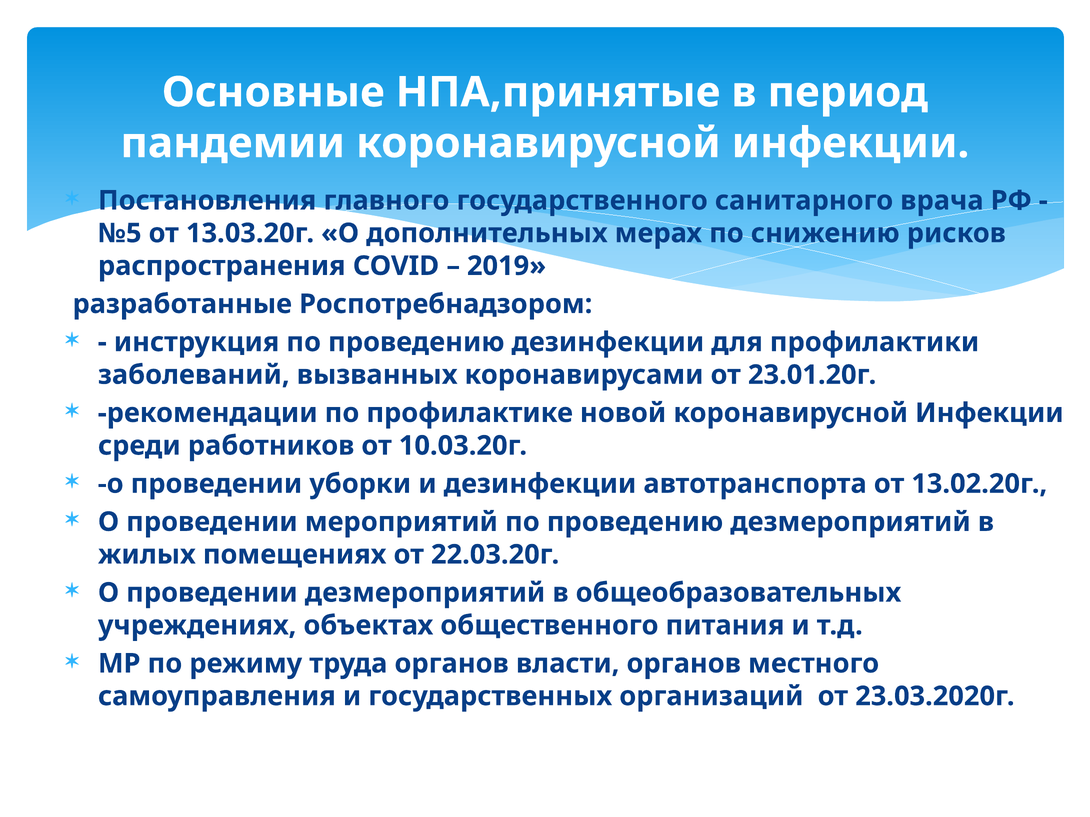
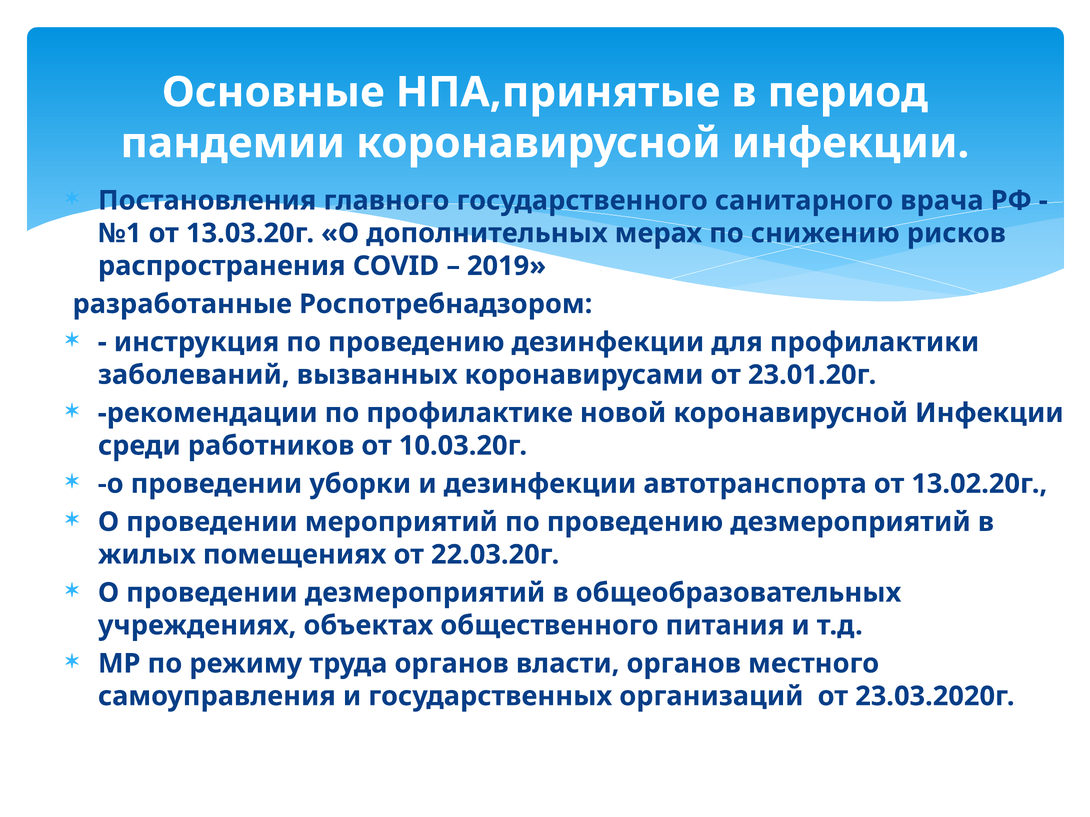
№5: №5 -> №1 (120, 233)
